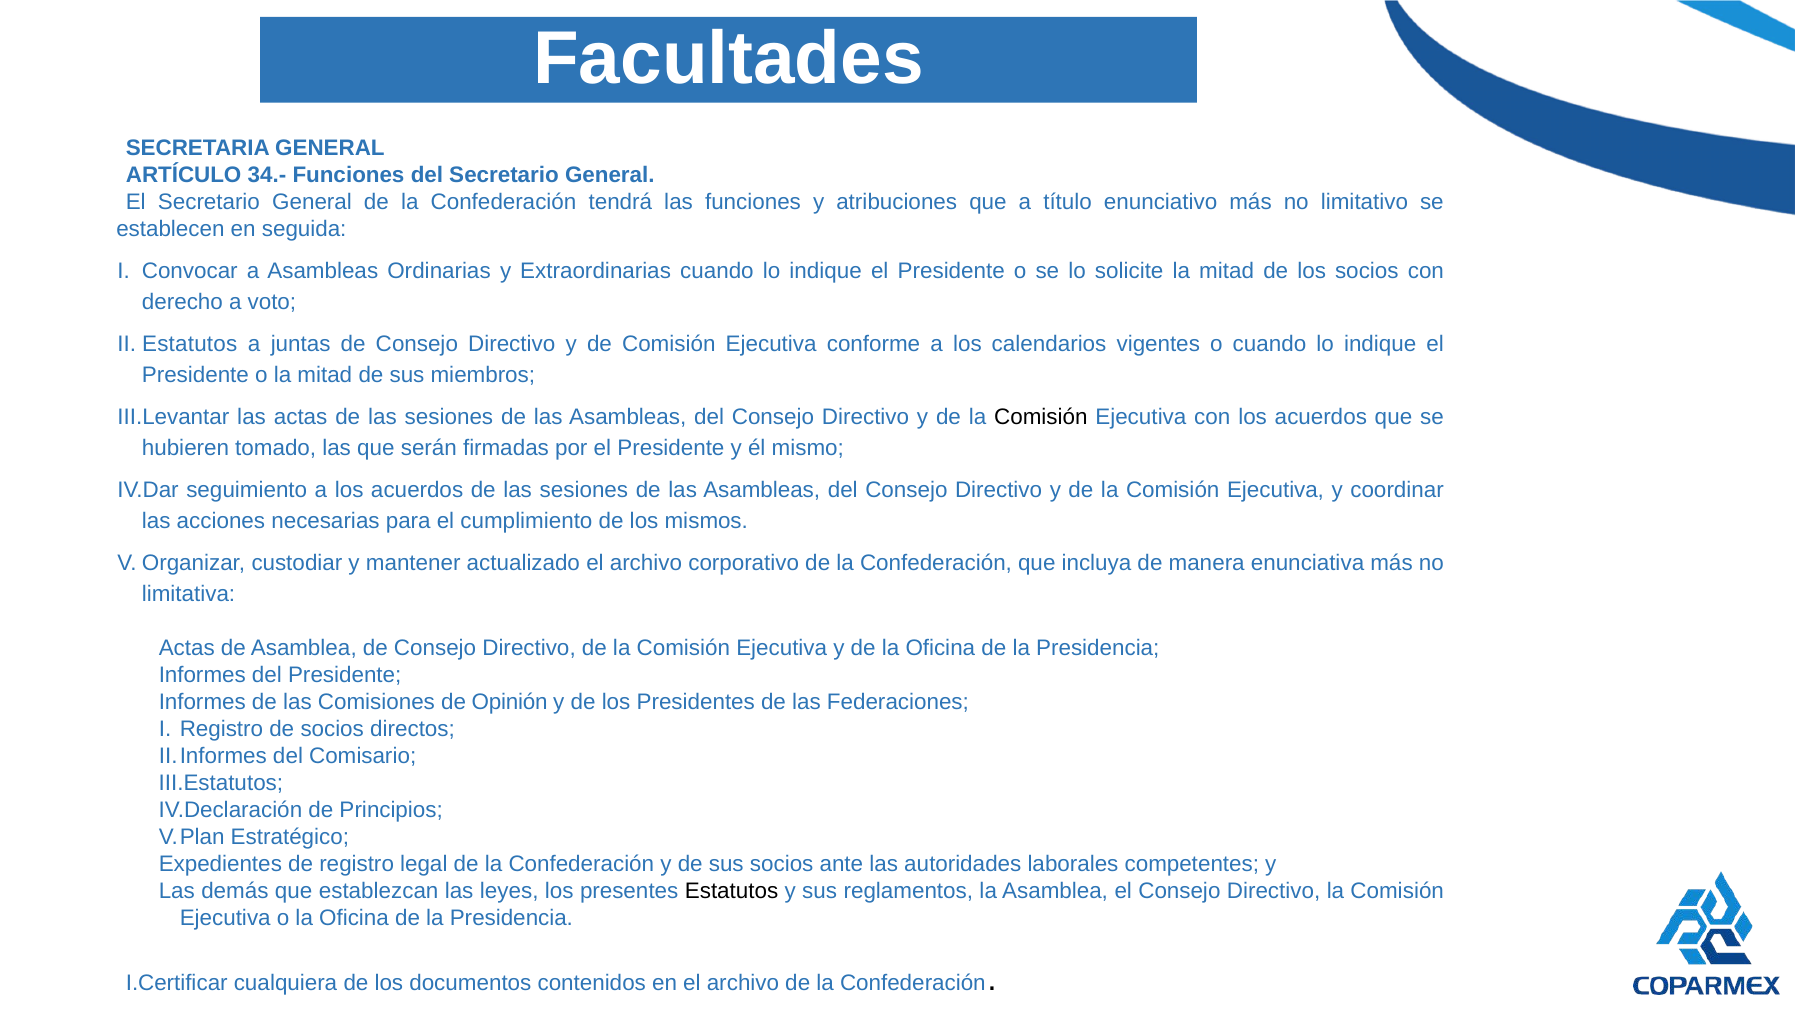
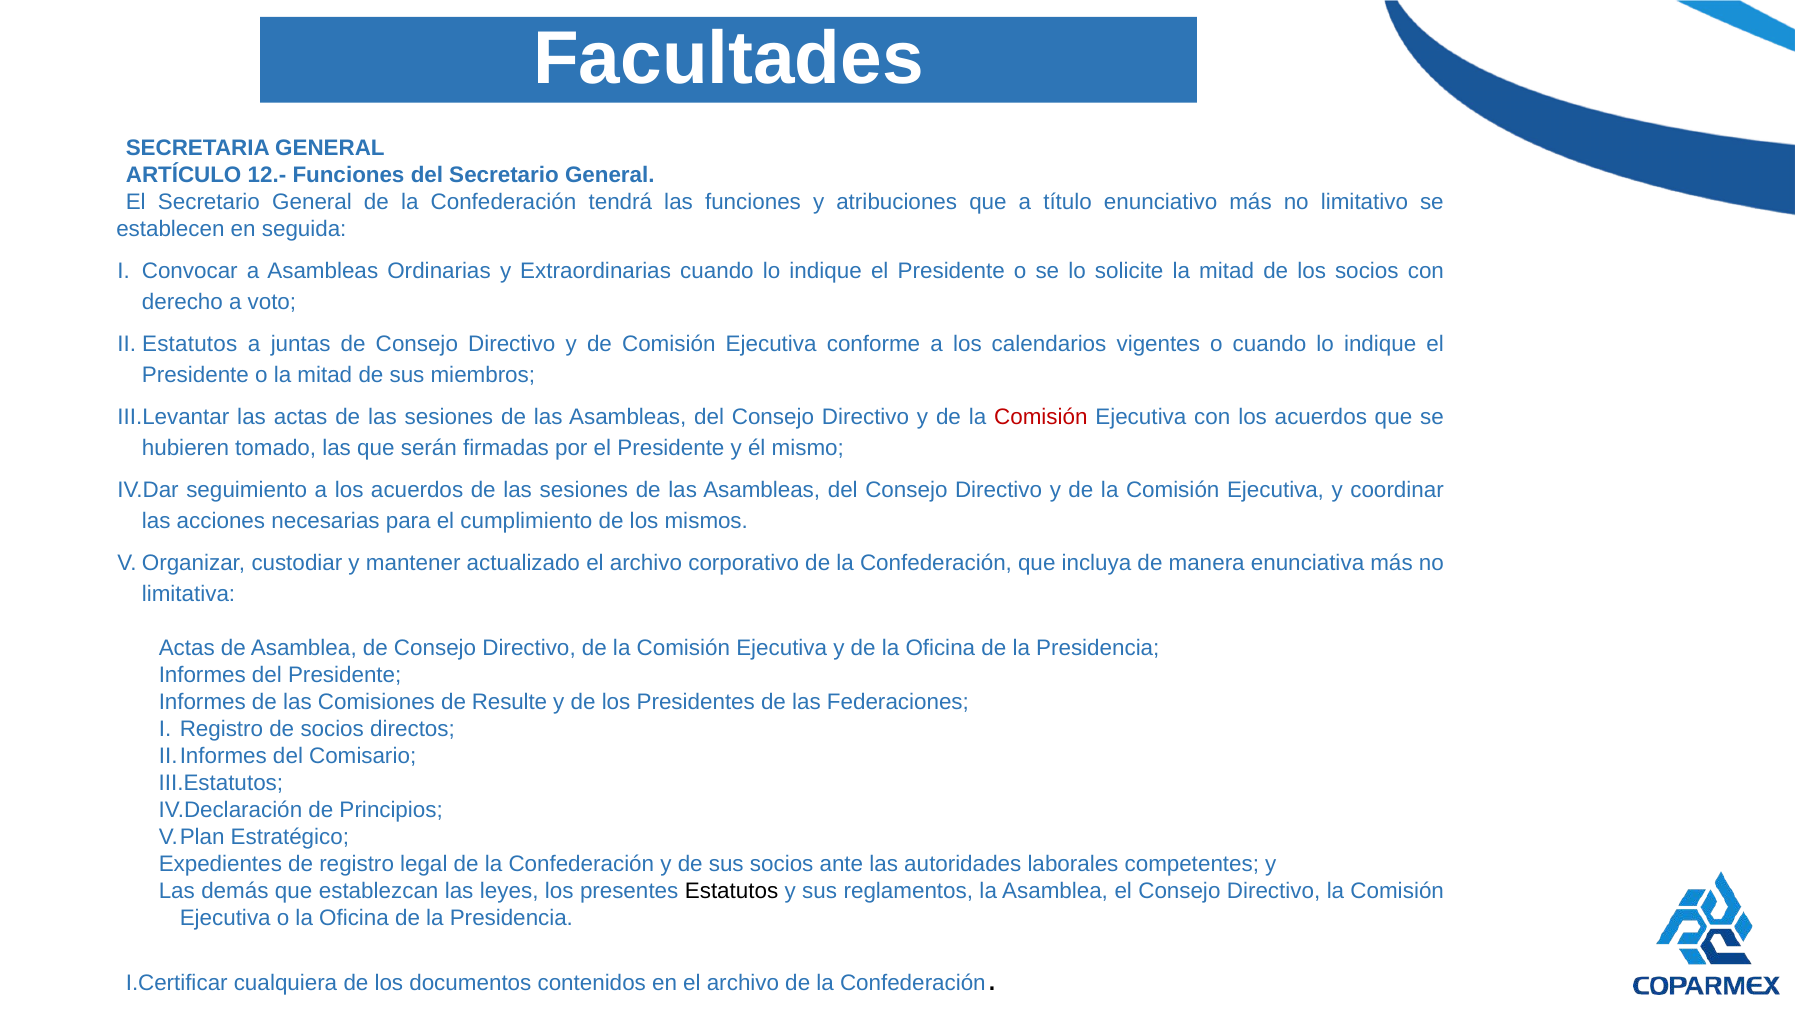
34.-: 34.- -> 12.- (267, 175)
Comisión colour: black -> red (1041, 417)
Opinión: Opinión -> Resulte (510, 702)
